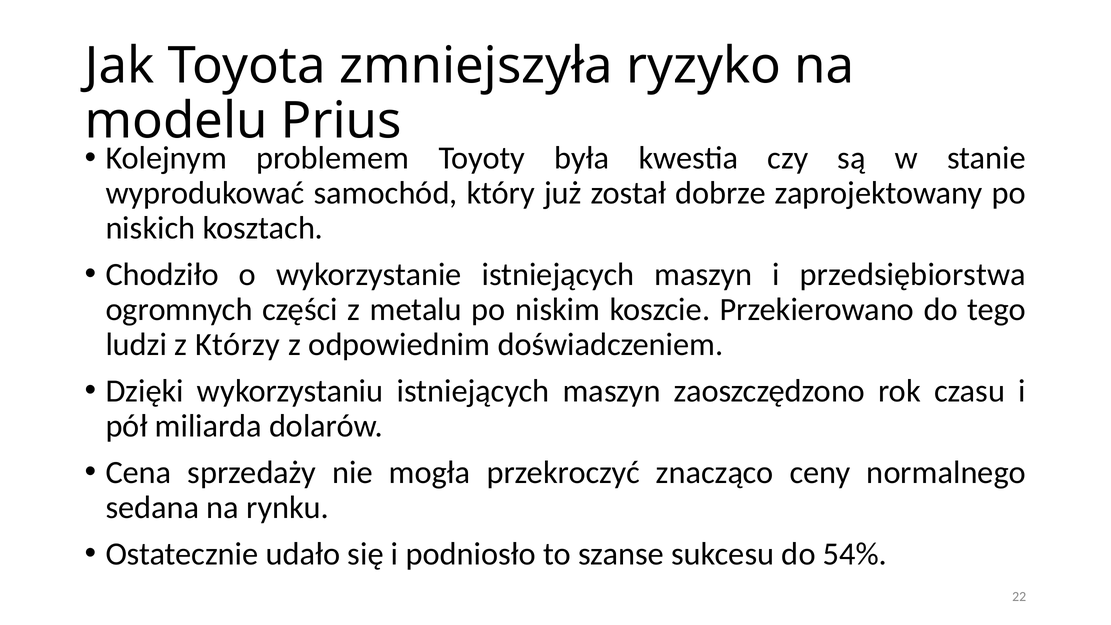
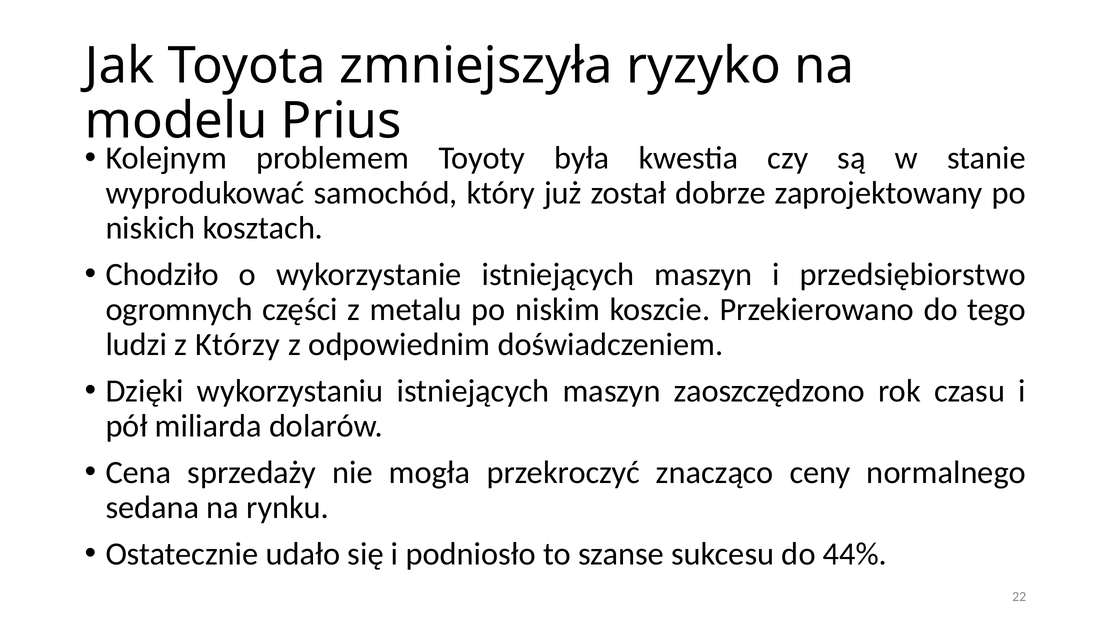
przedsiębiorstwa: przedsiębiorstwa -> przedsiębiorstwo (913, 274)
54%: 54% -> 44% (855, 554)
